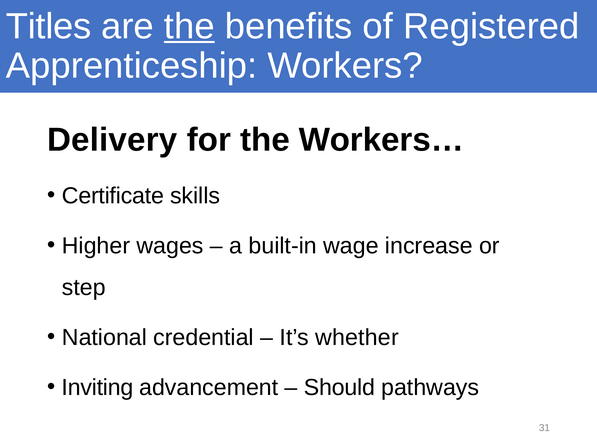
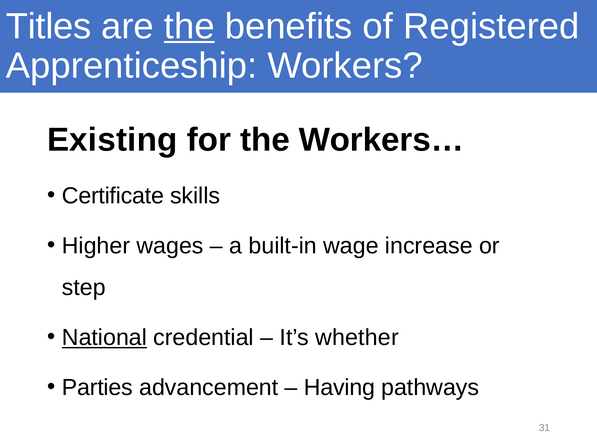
Delivery: Delivery -> Existing (112, 140)
National underline: none -> present (104, 337)
Inviting: Inviting -> Parties (97, 387)
Should: Should -> Having (339, 387)
